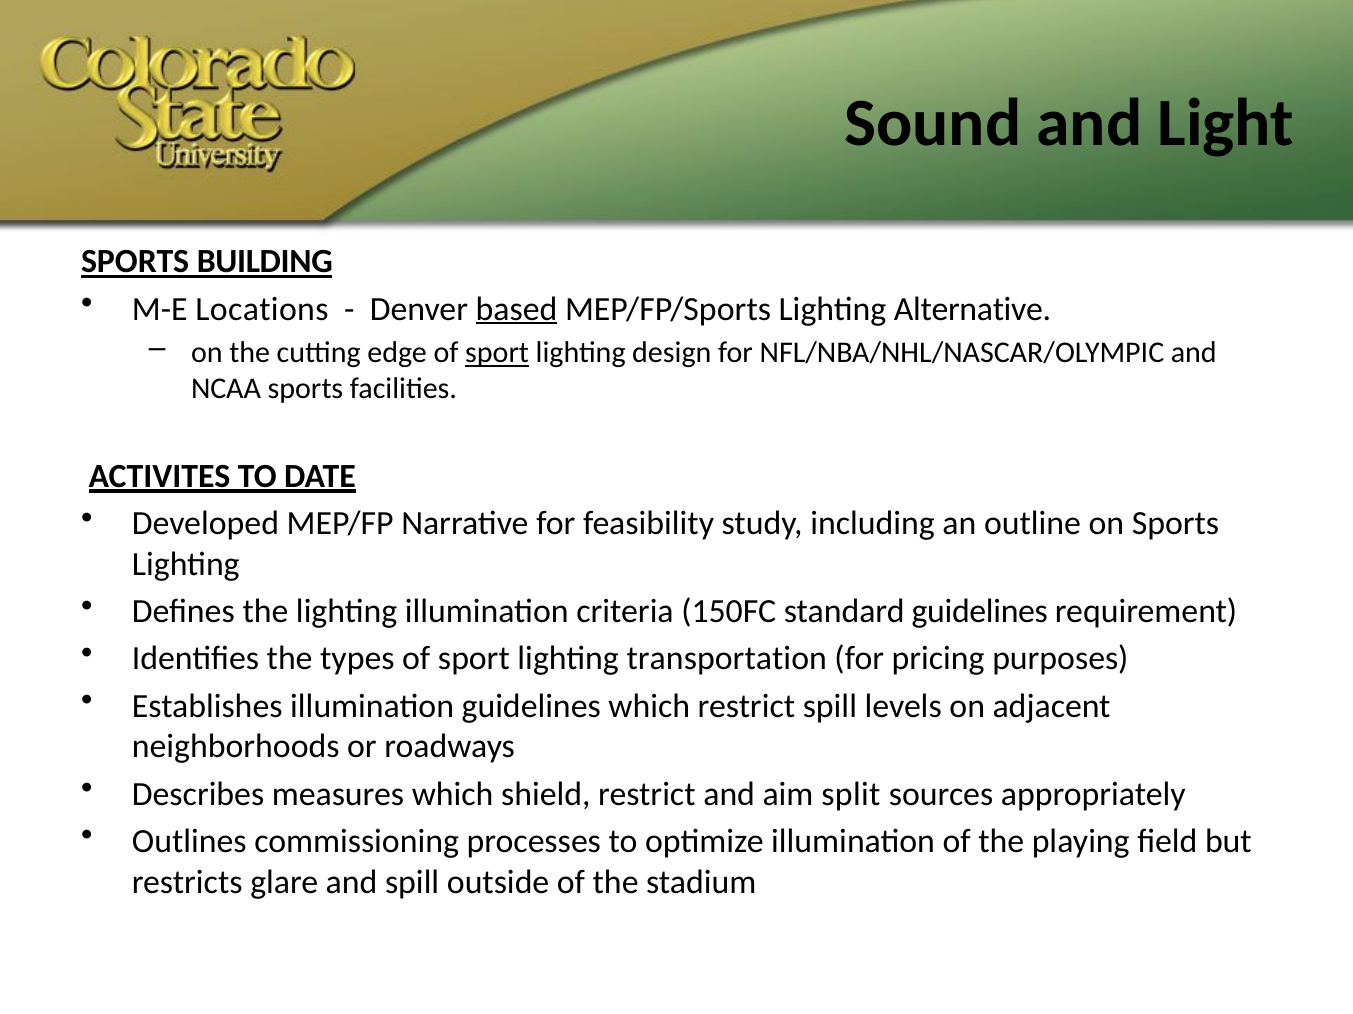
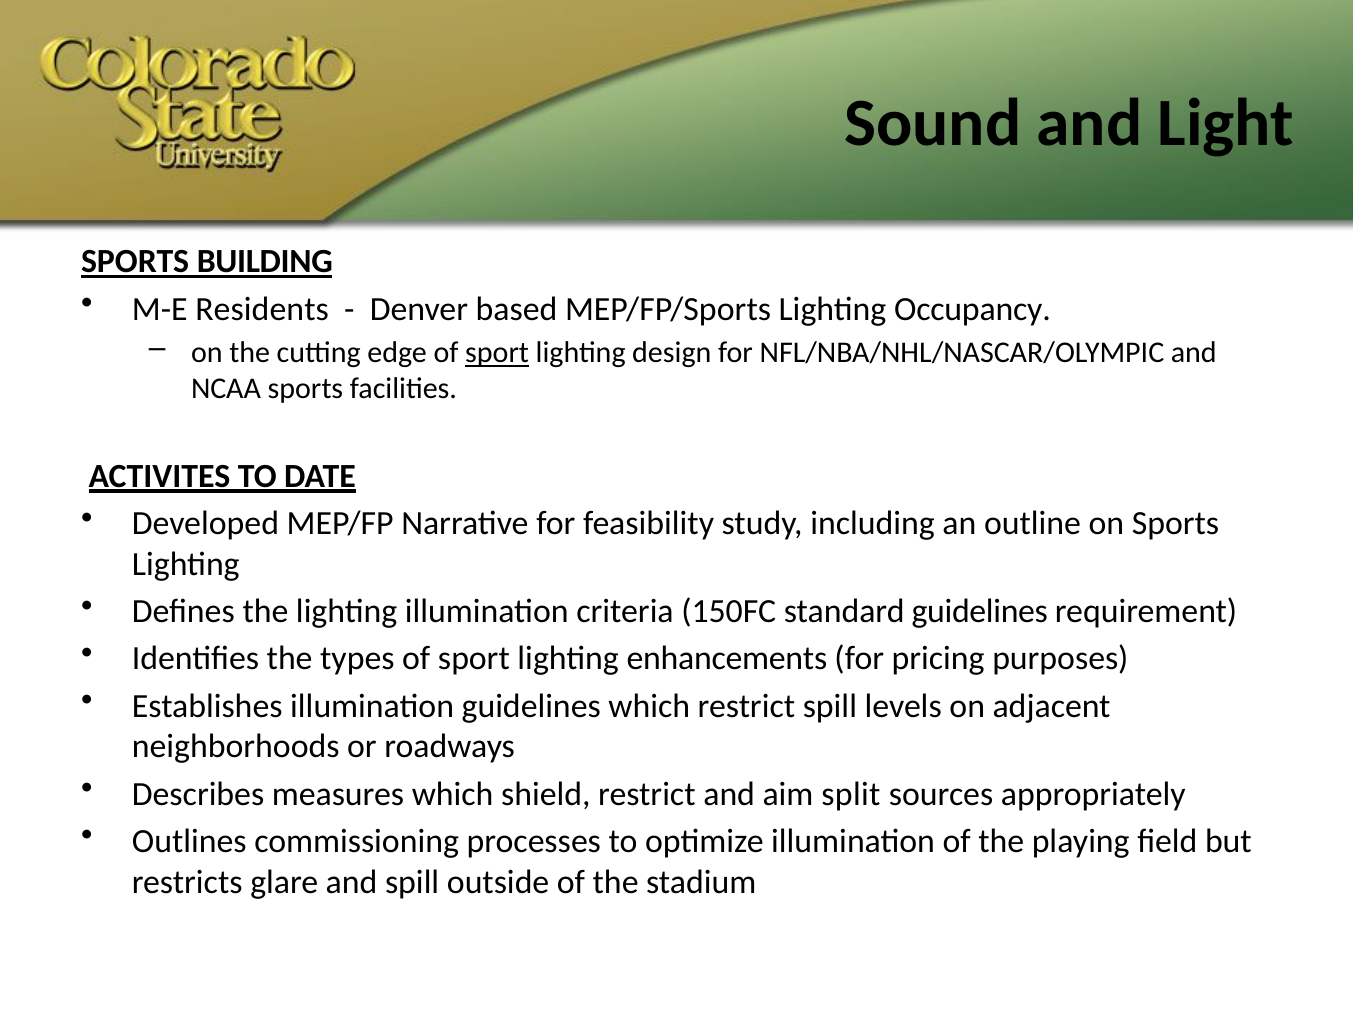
Locations: Locations -> Residents (262, 309)
based underline: present -> none (517, 309)
Alternative: Alternative -> Occupancy (972, 309)
transportation: transportation -> enhancements (727, 659)
